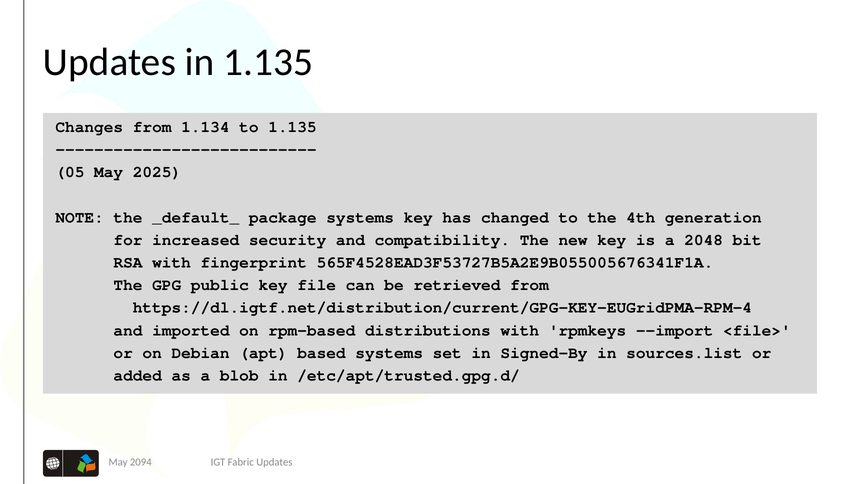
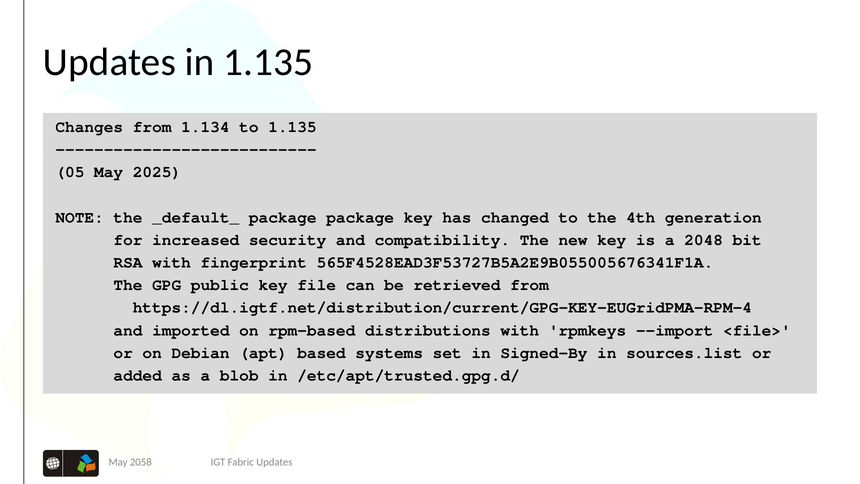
package systems: systems -> package (360, 217)
2094: 2094 -> 2058 (141, 462)
